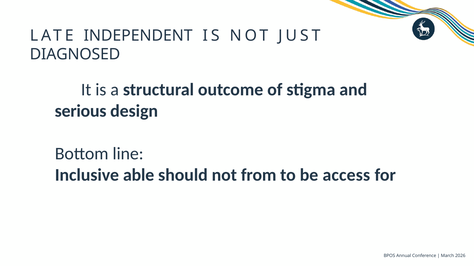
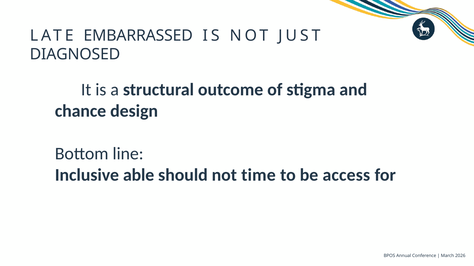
INDEPENDENT: INDEPENDENT -> EMBARRASSED (138, 36)
serious: serious -> chance (81, 111)
from: from -> time (259, 175)
